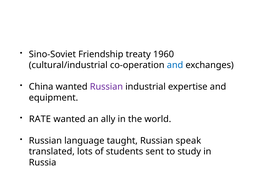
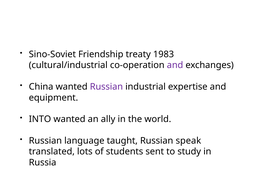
1960: 1960 -> 1983 (164, 54)
and colour: blue -> purple (175, 65)
RATE: RATE -> INTO (40, 119)
